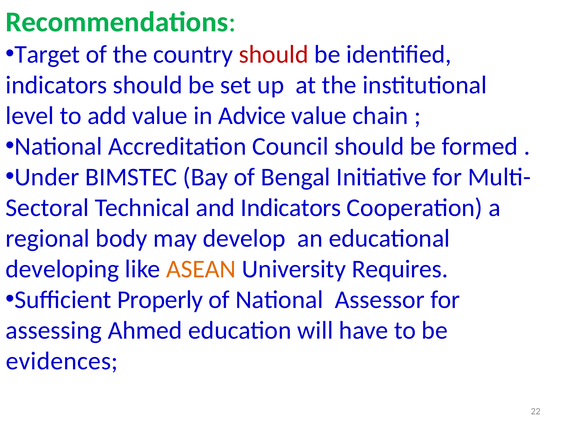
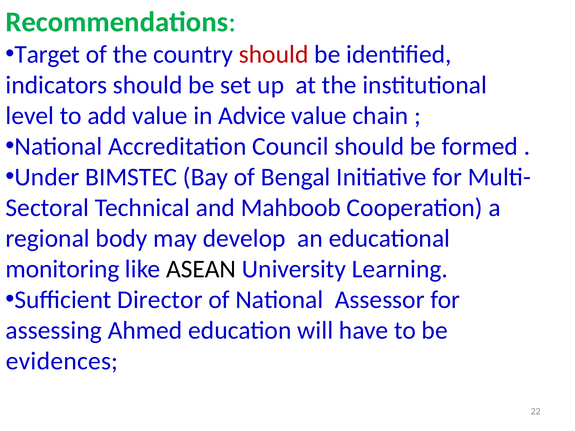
and Indicators: Indicators -> Mahboob (291, 208)
developing: developing -> monitoring (63, 269)
ASEAN colour: orange -> black (201, 269)
Requires: Requires -> Learning (400, 269)
Properly: Properly -> Director (160, 300)
